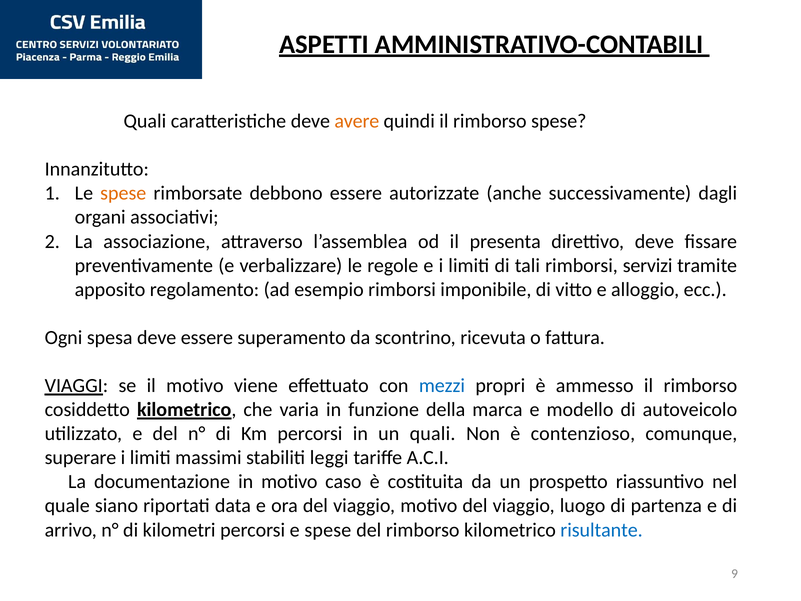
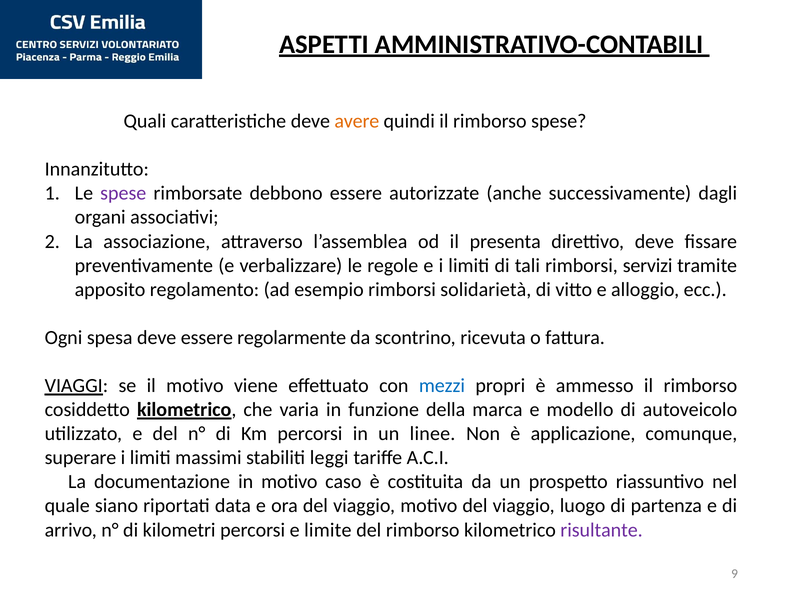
spese colour: orange -> purple (123, 193)
imponibile: imponibile -> solidarietà (486, 289)
superamento: superamento -> regolarmente (292, 337)
un quali: quali -> linee (433, 434)
contenzioso: contenzioso -> applicazione (583, 434)
e spese: spese -> limite (328, 530)
risultante colour: blue -> purple (602, 530)
